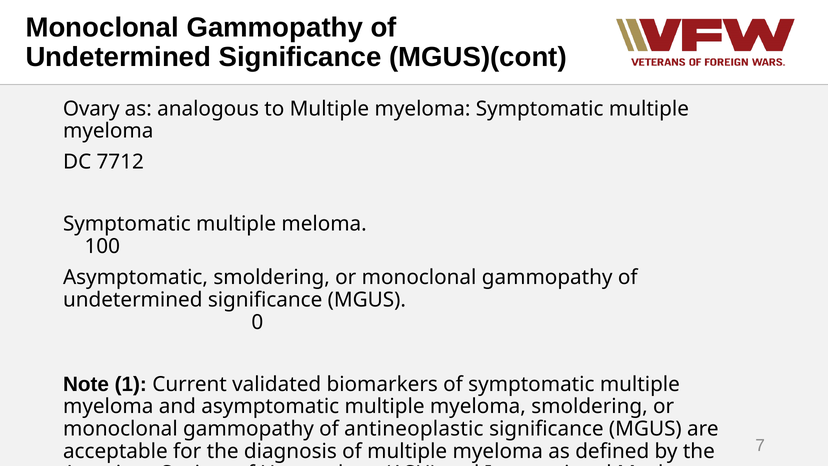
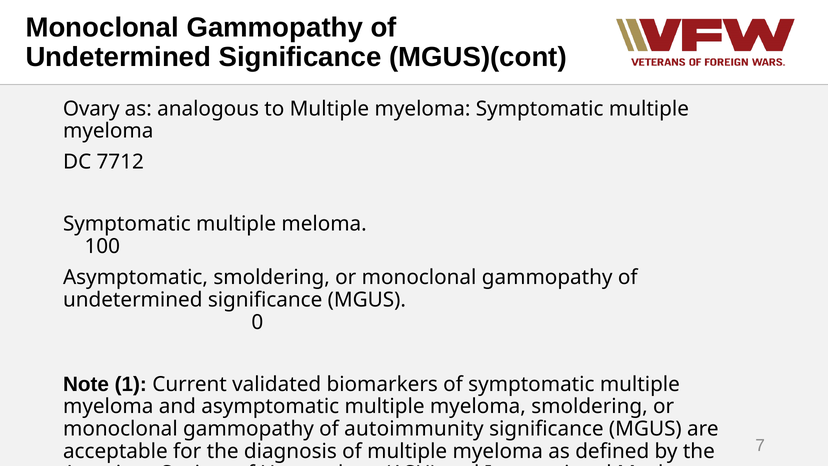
antineoplastic: antineoplastic -> autoimmunity (414, 429)
